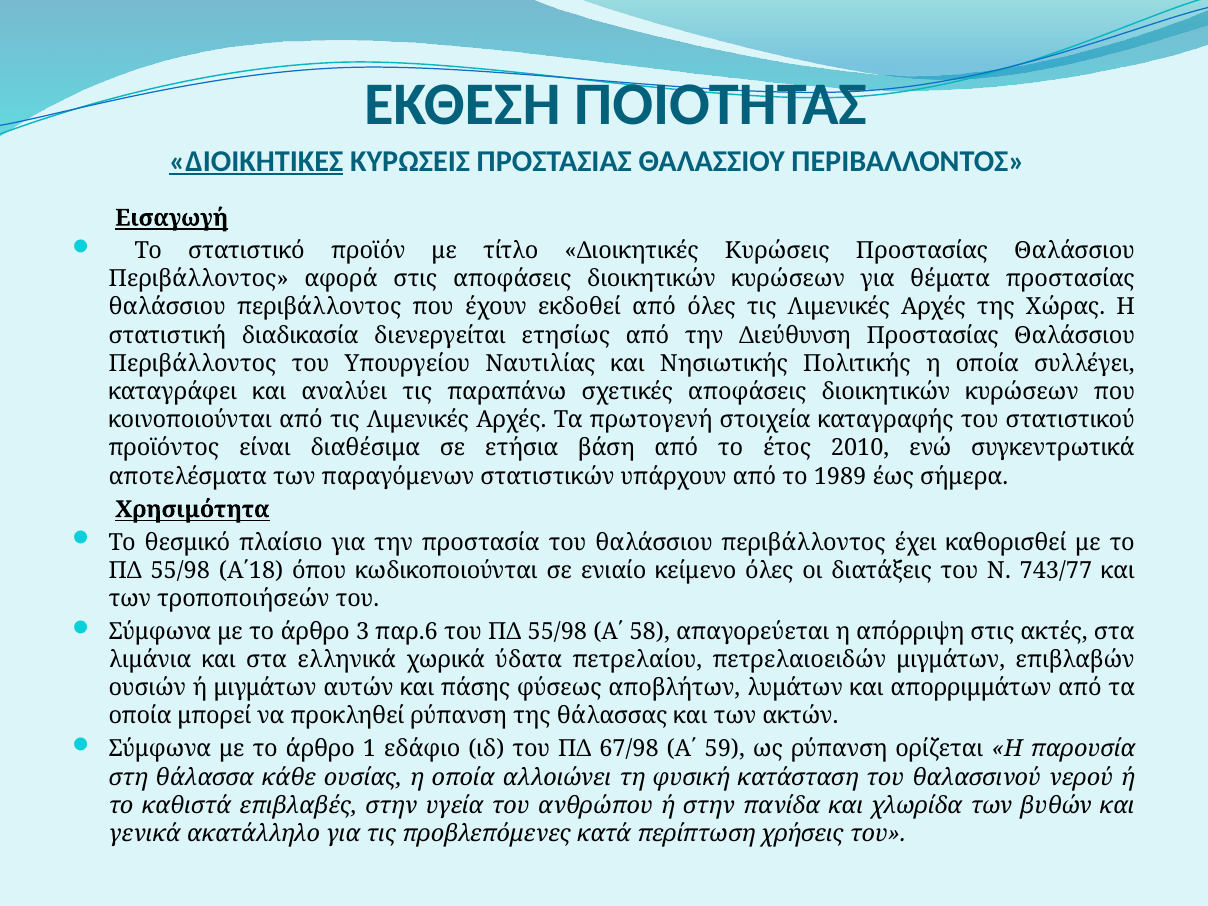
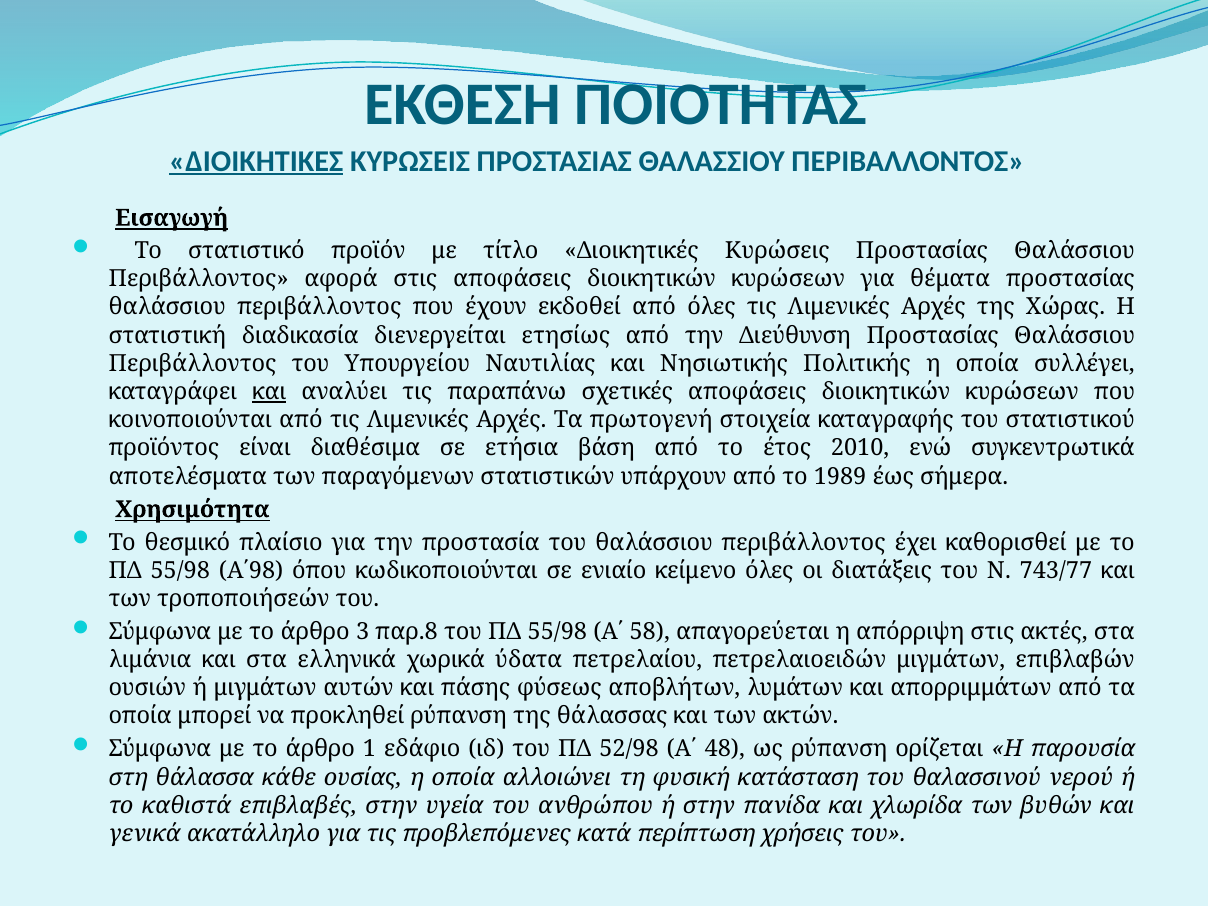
και underline: none -> present (269, 392)
Α΄18: Α΄18 -> Α΄98 (251, 570)
παρ.6: παρ.6 -> παρ.8 (407, 632)
67/98: 67/98 -> 52/98 (629, 749)
59: 59 -> 48 (725, 749)
